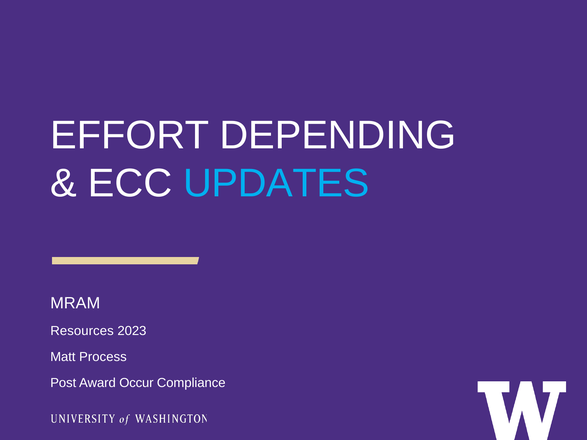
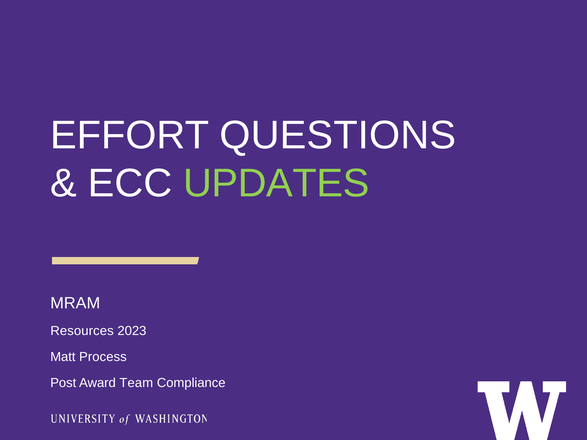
DEPENDING: DEPENDING -> QUESTIONS (338, 135)
UPDATES colour: light blue -> light green (276, 183)
Occur: Occur -> Team (136, 383)
